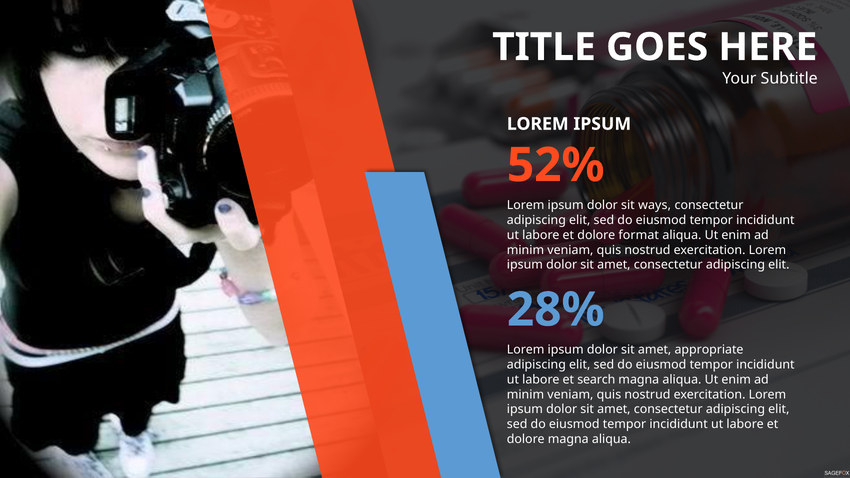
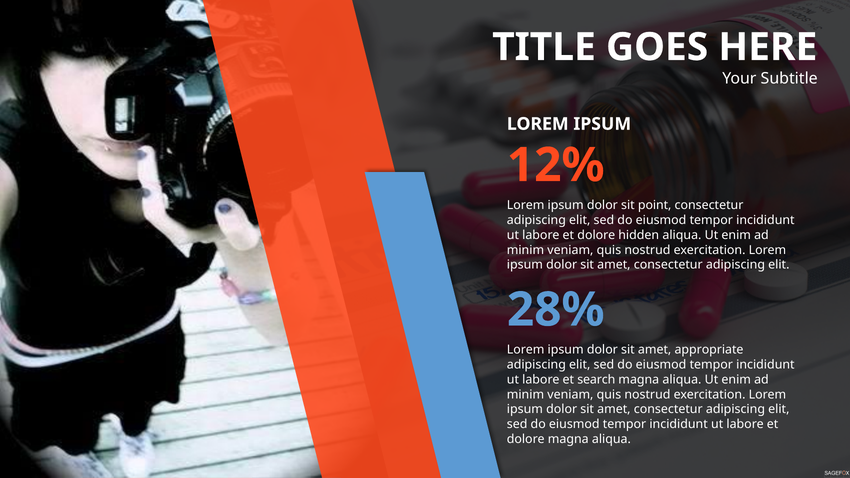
52%: 52% -> 12% (556, 165)
ways: ways -> point (655, 205)
format: format -> hidden (639, 235)
